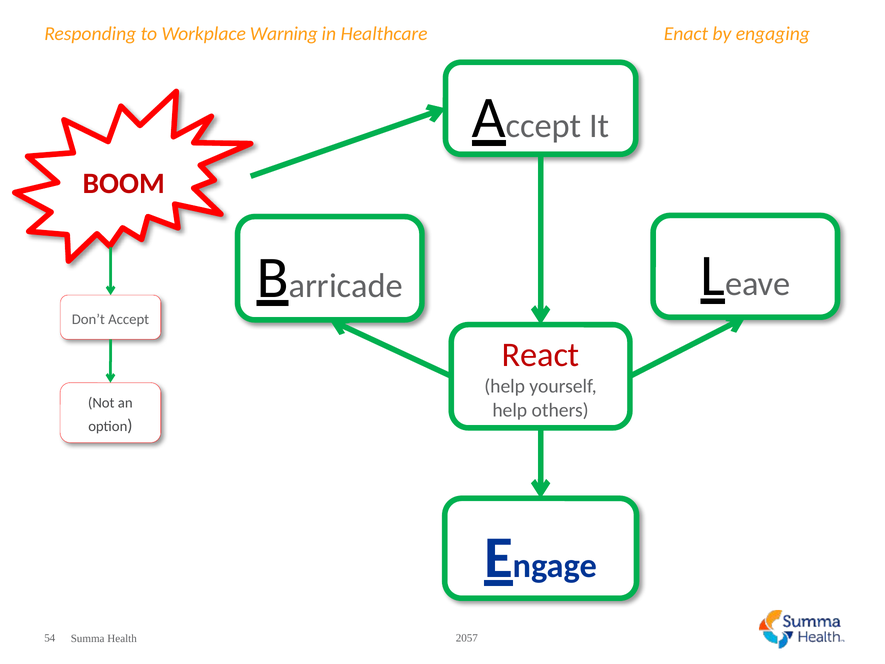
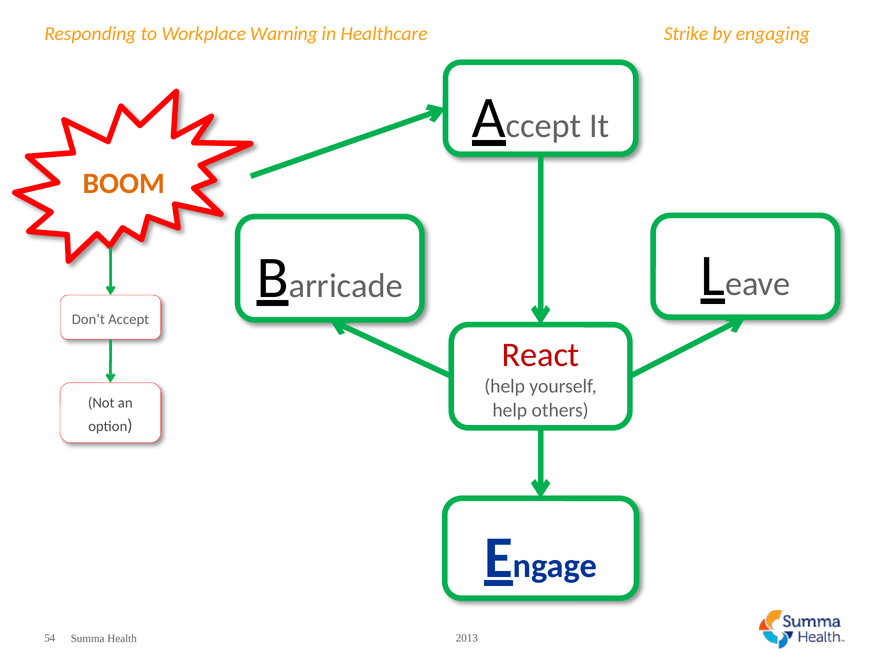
Enact: Enact -> Strike (686, 34)
BOOM colour: red -> orange (124, 184)
2057: 2057 -> 2013 (467, 638)
